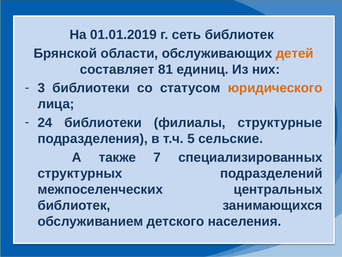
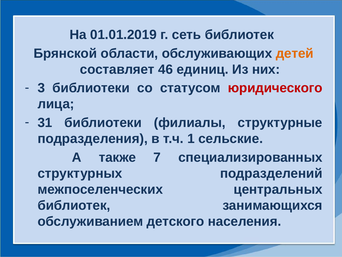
81: 81 -> 46 (166, 69)
юридического colour: orange -> red (275, 88)
24: 24 -> 31 (45, 123)
5: 5 -> 1 (191, 138)
